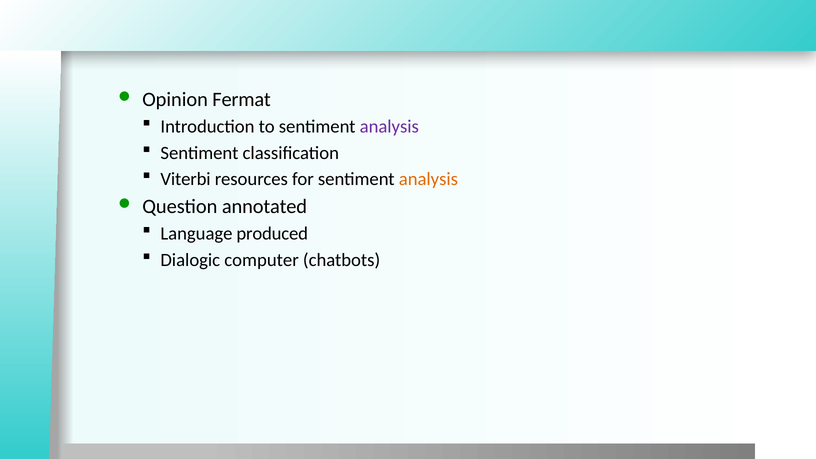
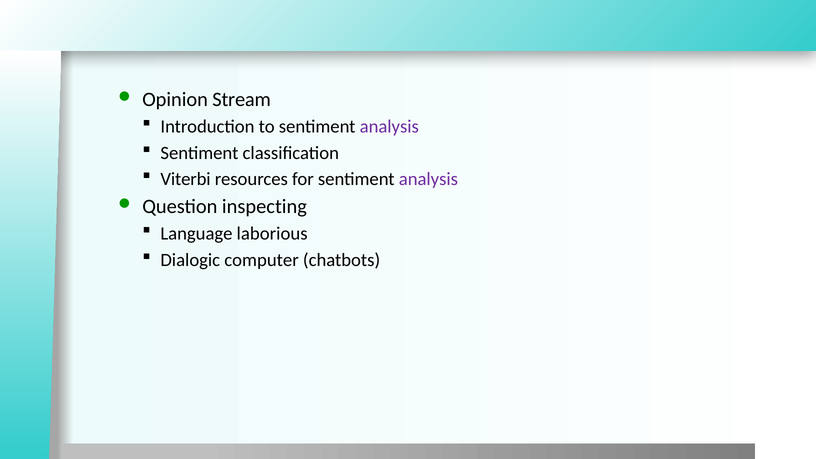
Fermat: Fermat -> Stream (242, 100)
analysis colour: orange -> purple (428, 179)
annotated: annotated -> inspecting (264, 207)
produced: produced -> laborious (272, 234)
